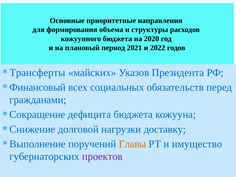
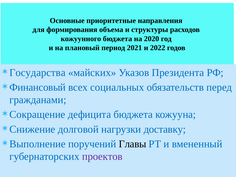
Трансферты: Трансферты -> Государства (37, 73)
Главы colour: orange -> black (132, 144)
имущество: имущество -> вмененный (197, 144)
